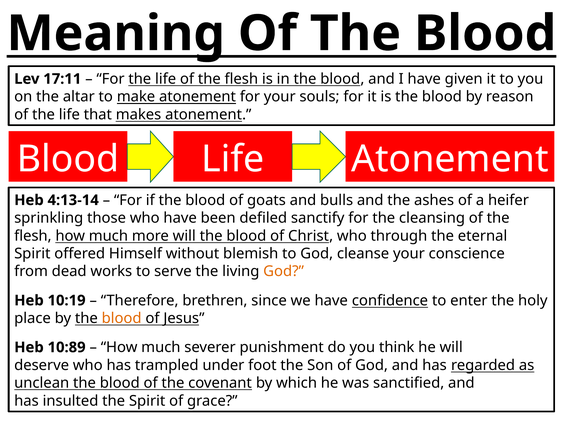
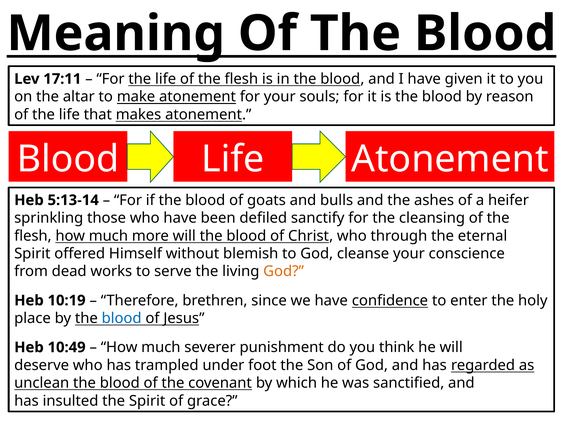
4:13-14: 4:13-14 -> 5:13-14 (73, 200)
blood colour: orange -> blue (122, 318)
10:89: 10:89 -> 10:49 (67, 348)
